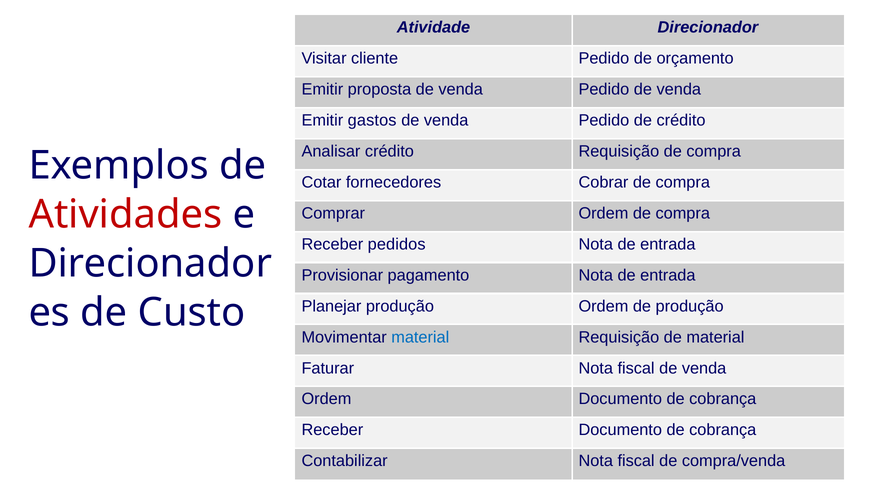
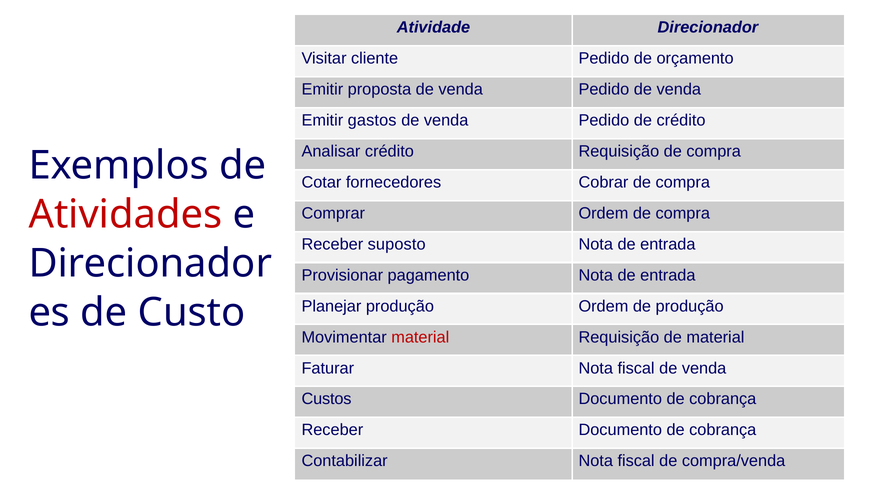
pedidos: pedidos -> suposto (397, 244)
material colour: blue -> red (420, 337)
Ordem: Ordem -> Custos (327, 399)
